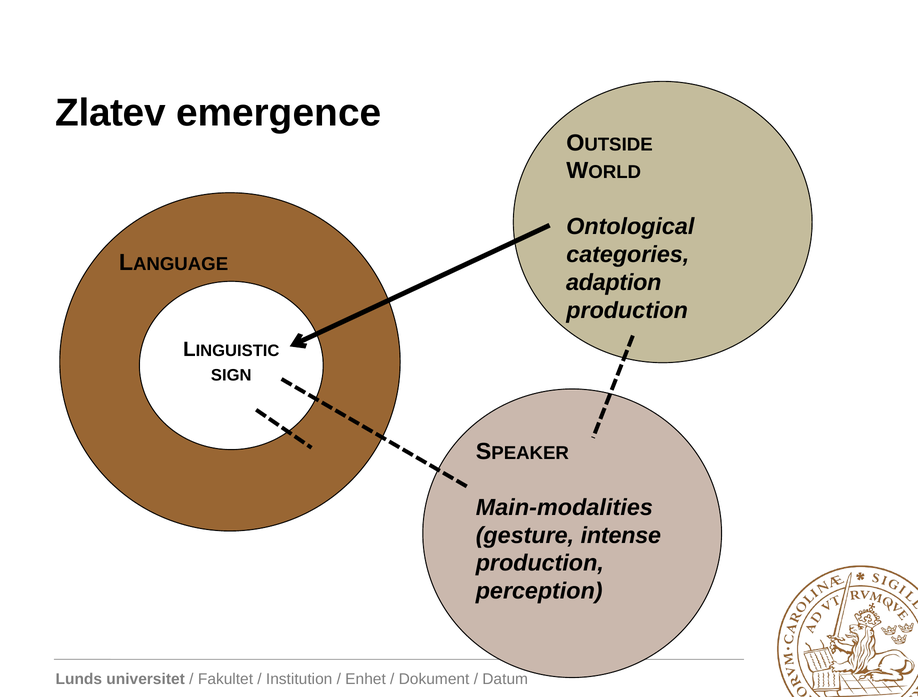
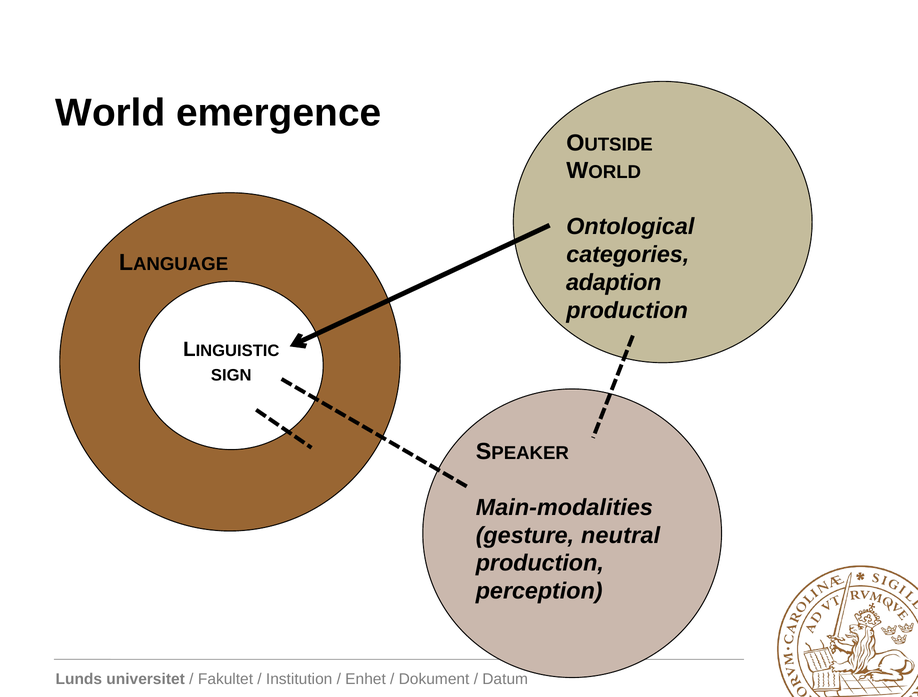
Zlatev: Zlatev -> World (110, 113)
intense: intense -> neutral (621, 536)
